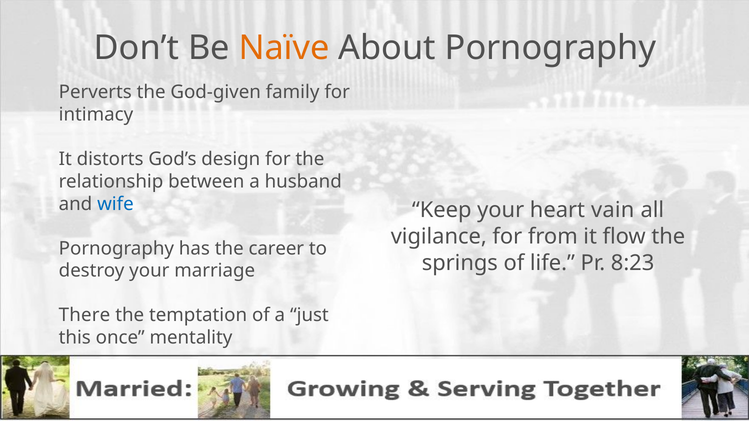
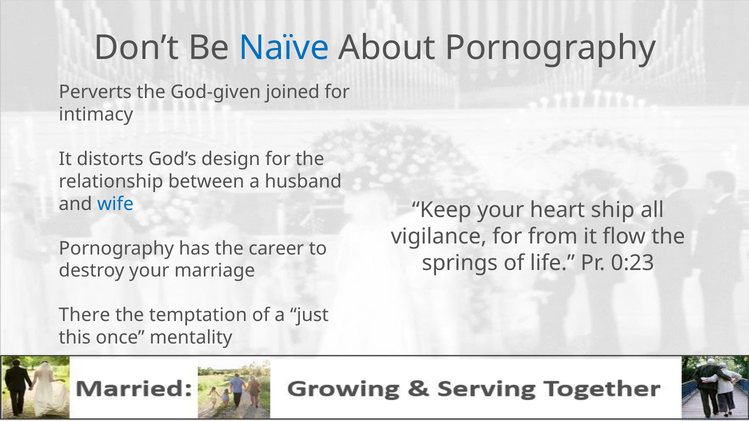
Naïve colour: orange -> blue (284, 48)
family: family -> joined (293, 92)
vain: vain -> ship (613, 210)
8:23: 8:23 -> 0:23 (633, 263)
